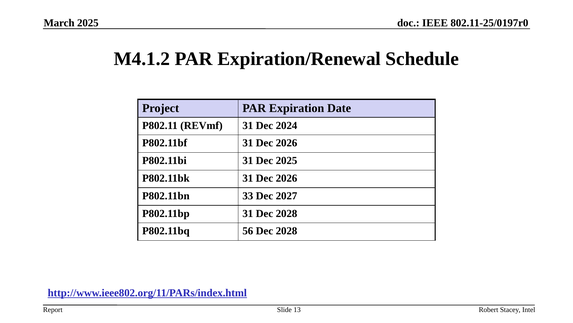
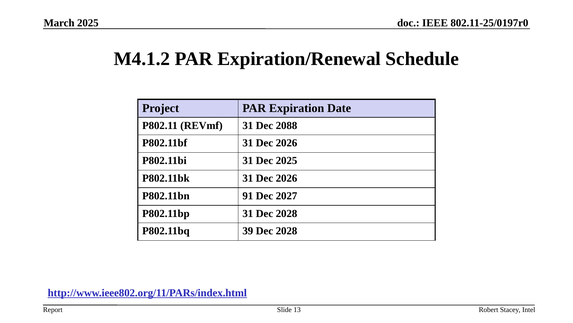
2024: 2024 -> 2088 (287, 125)
33: 33 -> 91 (248, 195)
56: 56 -> 39 (248, 231)
